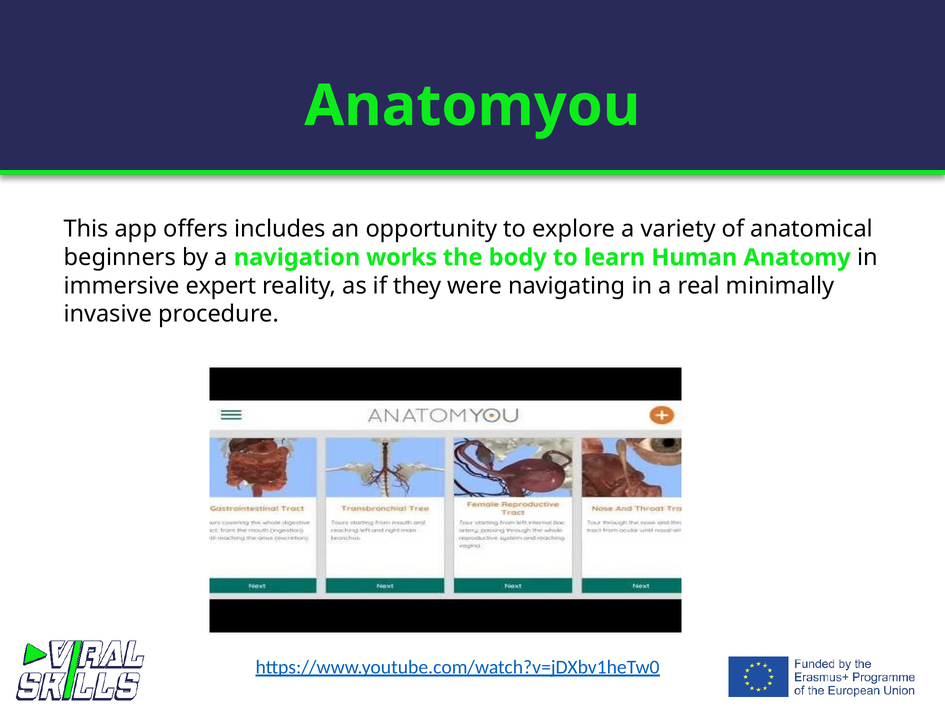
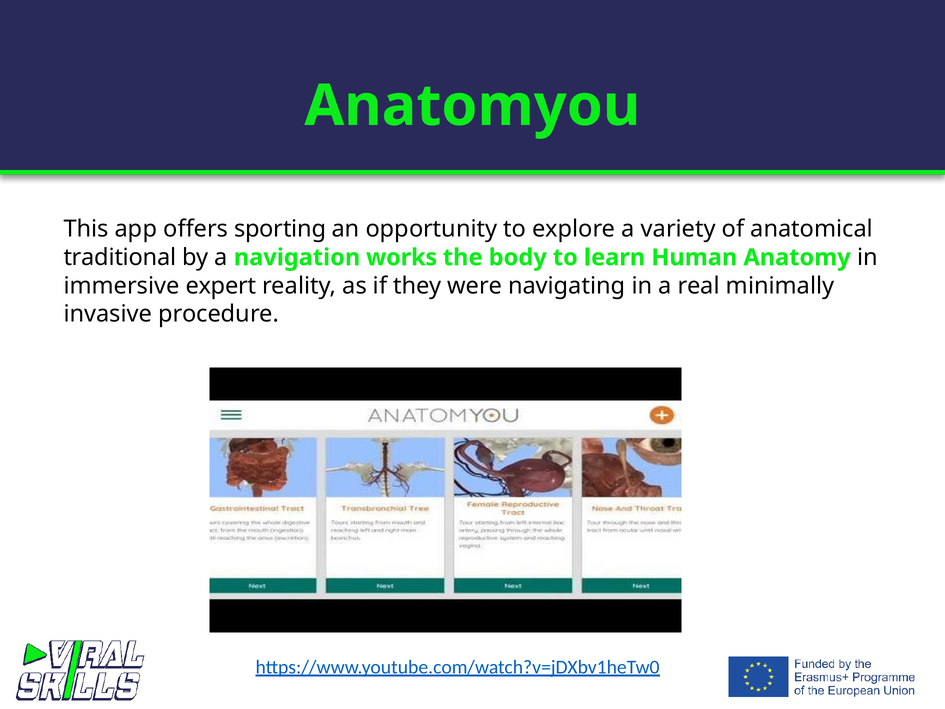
includes: includes -> sporting (280, 229)
beginners: beginners -> traditional (120, 257)
